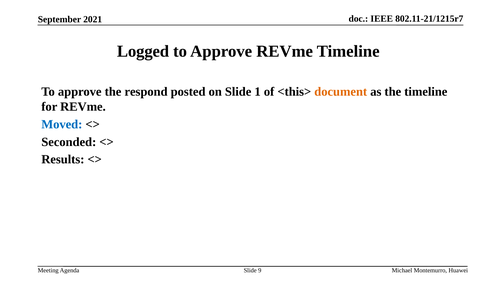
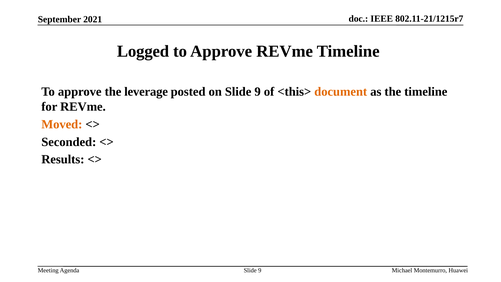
respond: respond -> leverage (146, 92)
on Slide 1: 1 -> 9 (258, 92)
Moved colour: blue -> orange (62, 124)
